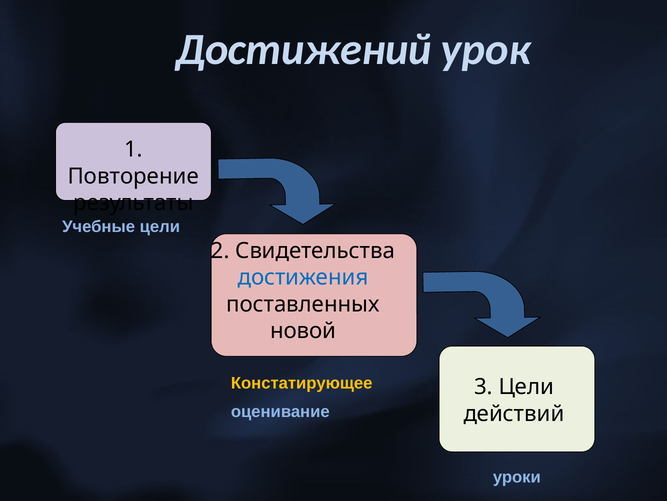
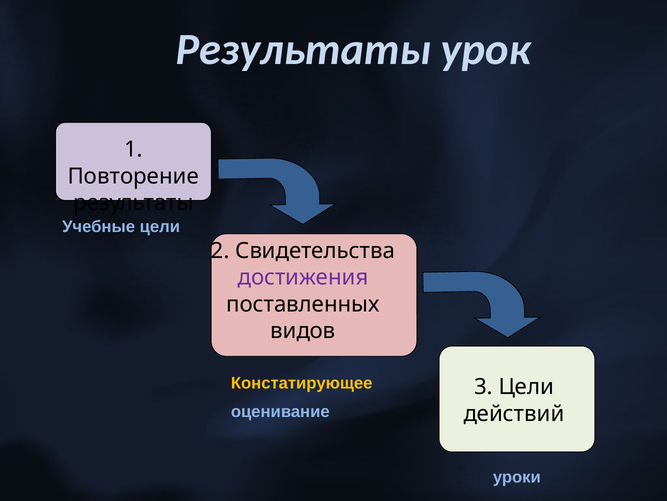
Достижений: Достижений -> Результаты (304, 50)
достижения colour: blue -> purple (303, 277)
новой: новой -> видов (303, 331)
